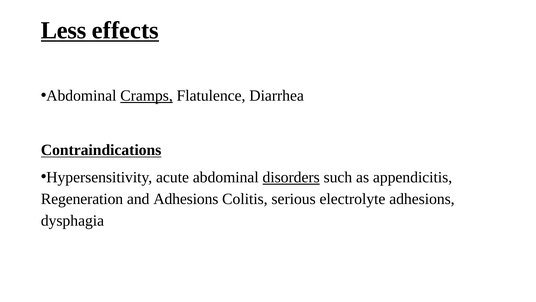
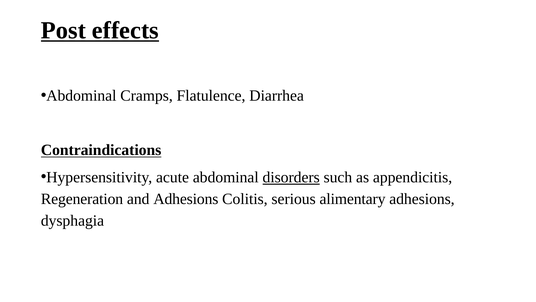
Less: Less -> Post (63, 30)
Cramps underline: present -> none (147, 96)
electrolyte: electrolyte -> alimentary (353, 199)
